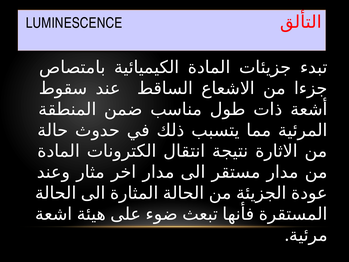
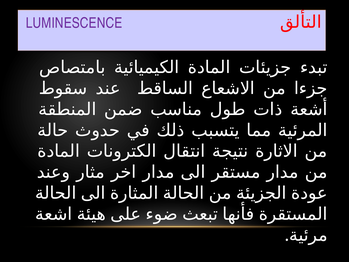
LUMINESCENCE colour: black -> purple (74, 23)
